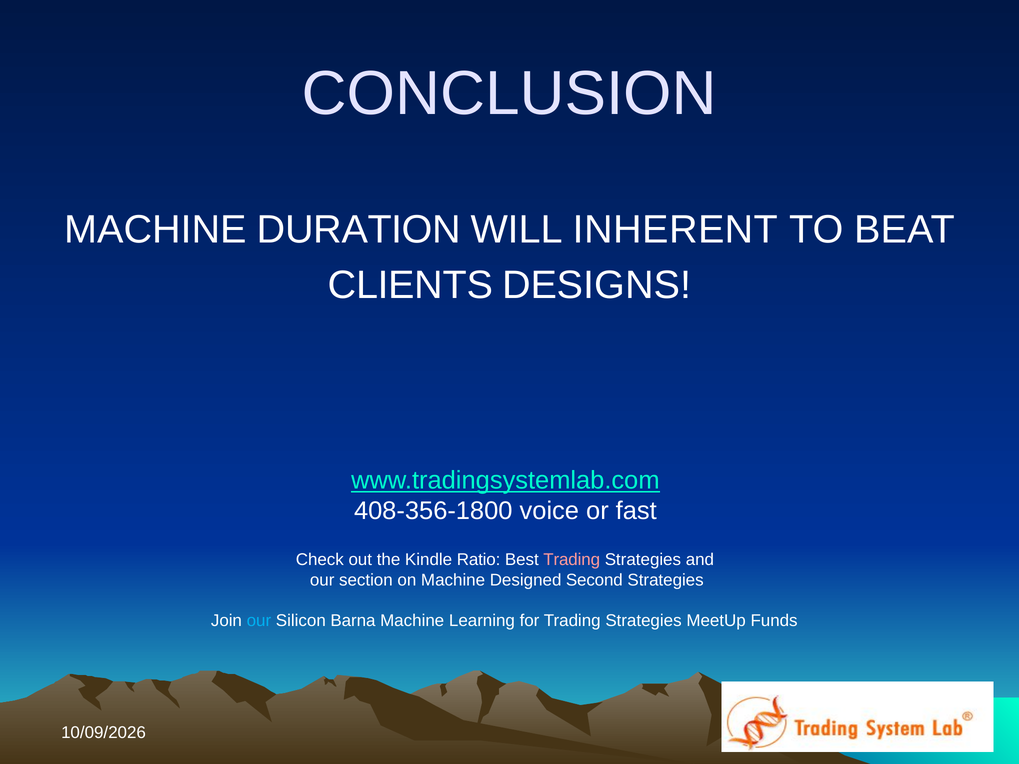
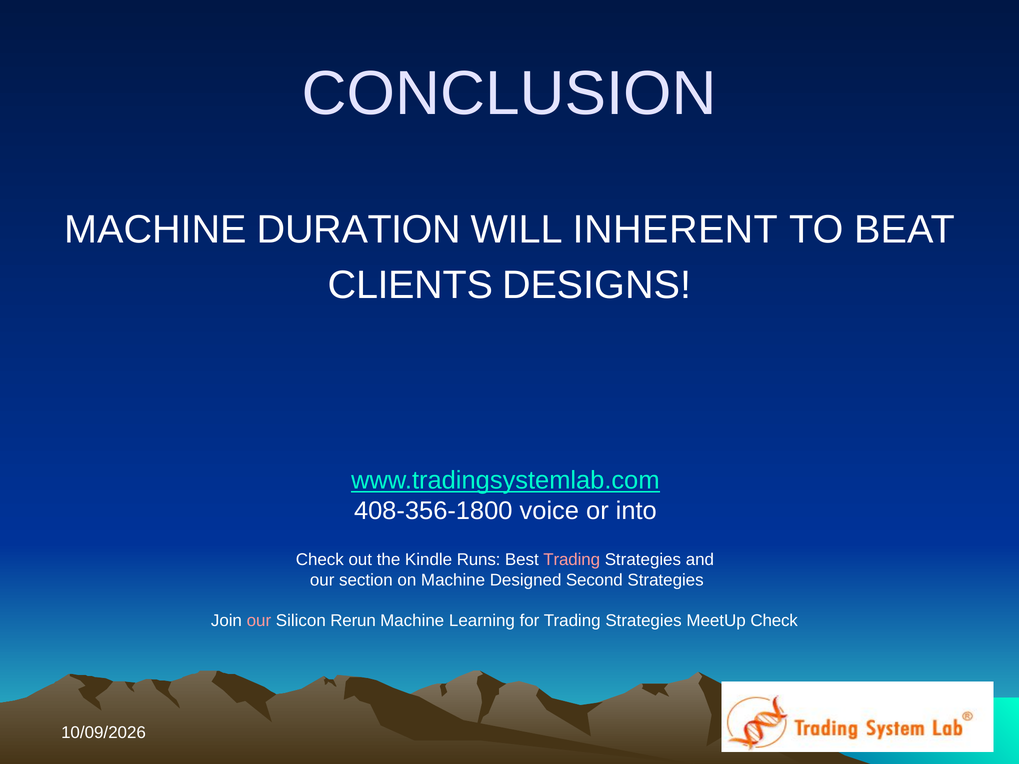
fast: fast -> into (636, 511)
Ratio: Ratio -> Runs (479, 560)
our colour: light blue -> pink (259, 621)
Barna: Barna -> Rerun (353, 621)
MeetUp Funds: Funds -> Check (774, 621)
